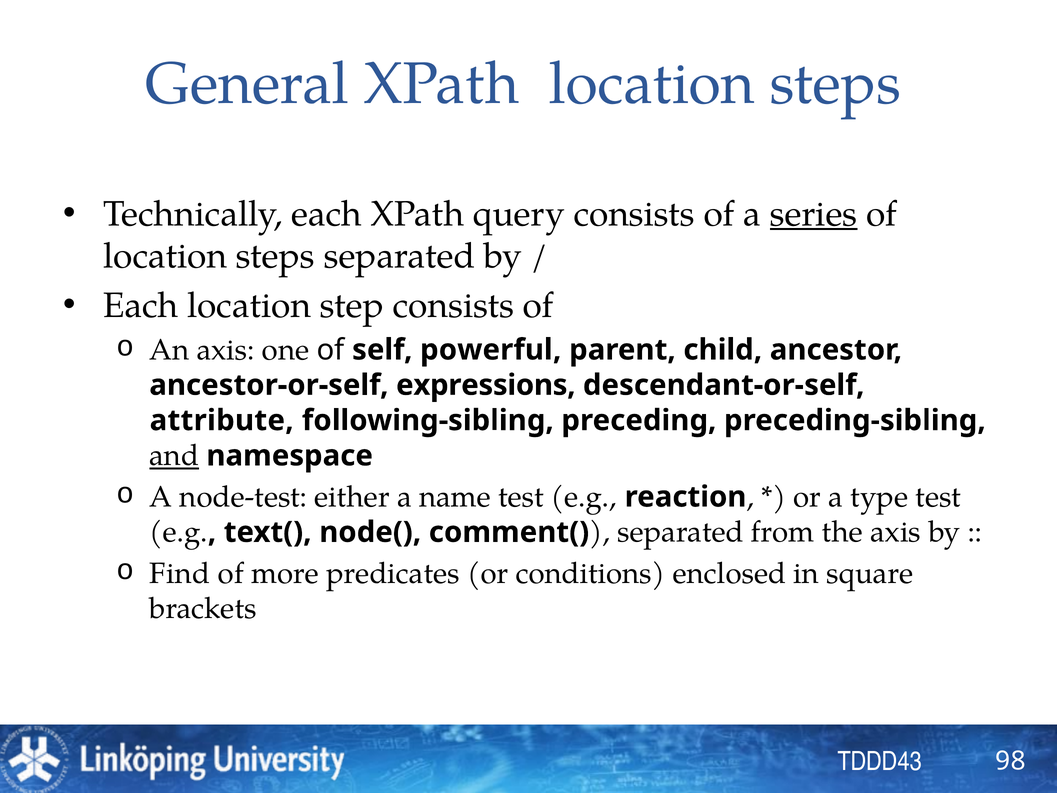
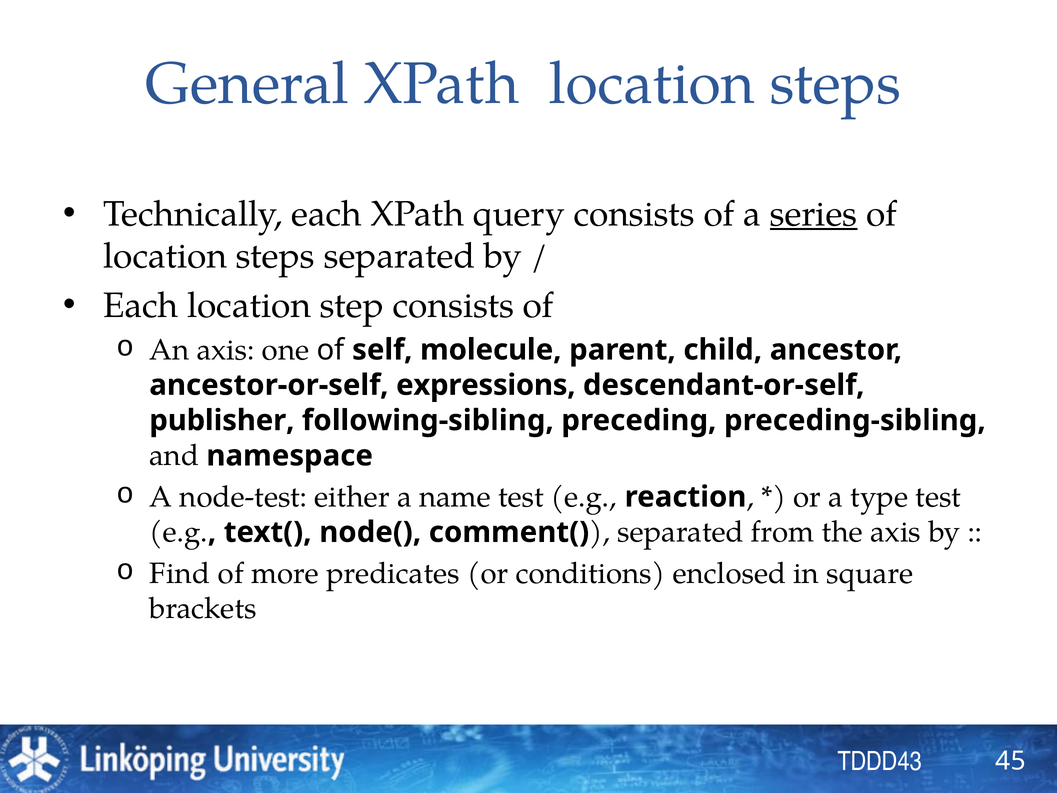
powerful: powerful -> molecule (491, 350)
attribute: attribute -> publisher (222, 420)
and underline: present -> none (174, 456)
98: 98 -> 45 (1011, 761)
